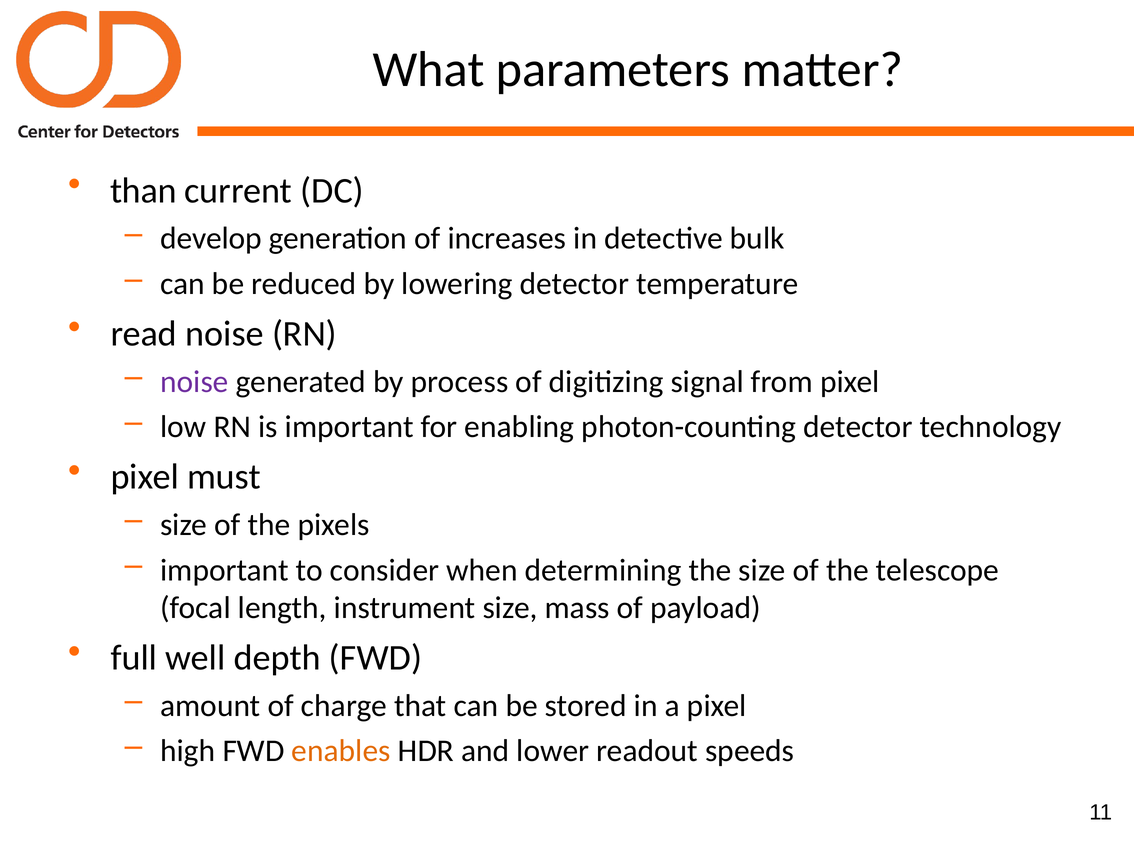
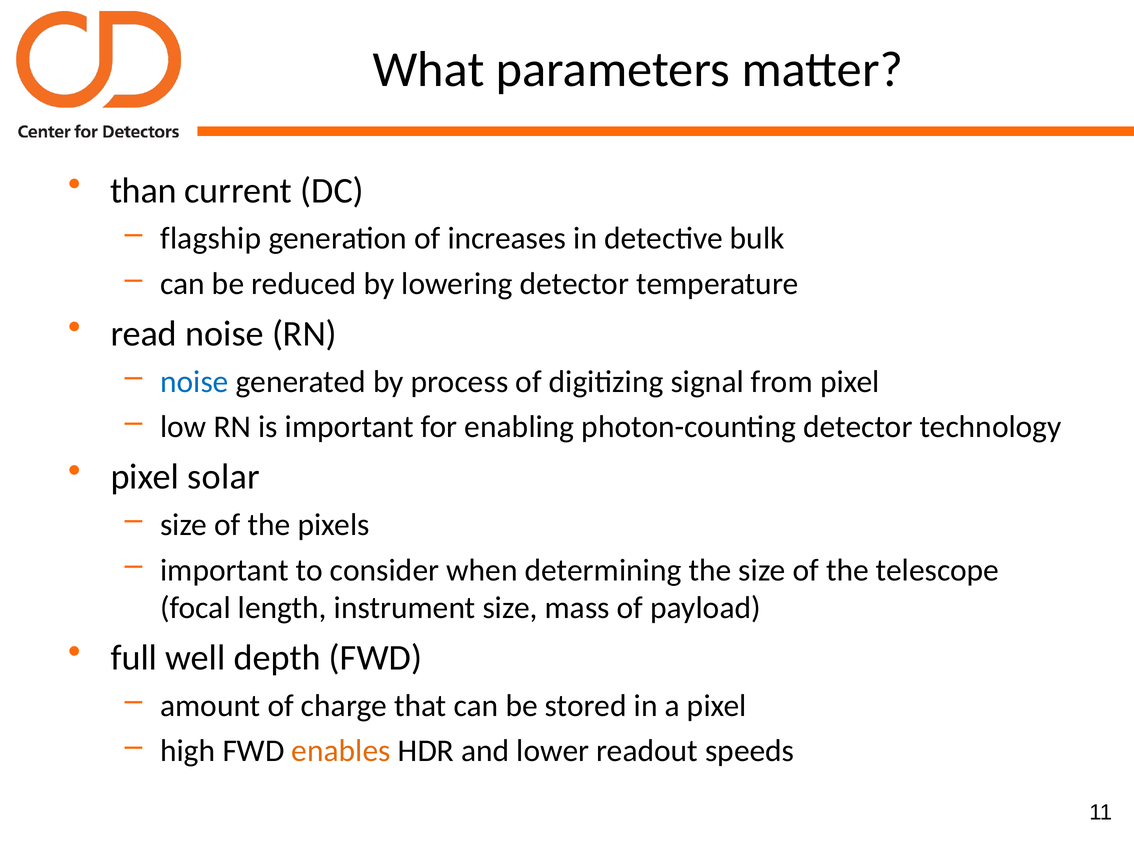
develop: develop -> flagship (211, 238)
noise colour: purple -> blue (194, 381)
must: must -> solar (224, 477)
